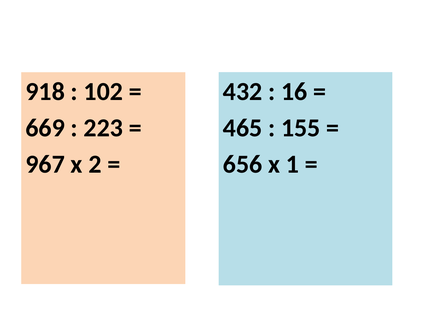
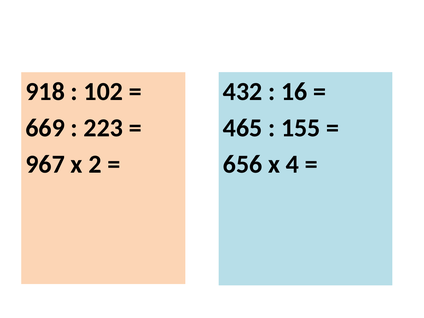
1: 1 -> 4 (292, 164)
